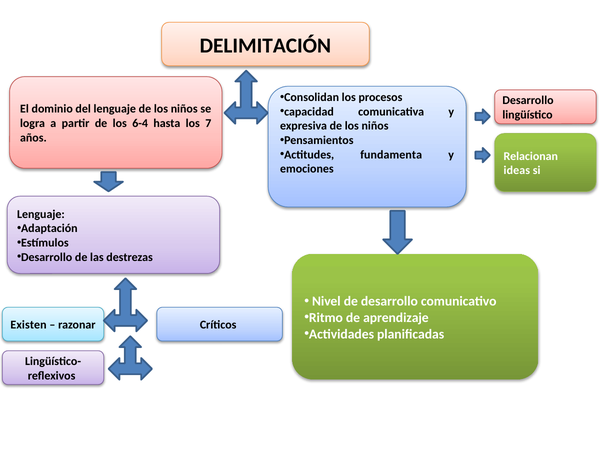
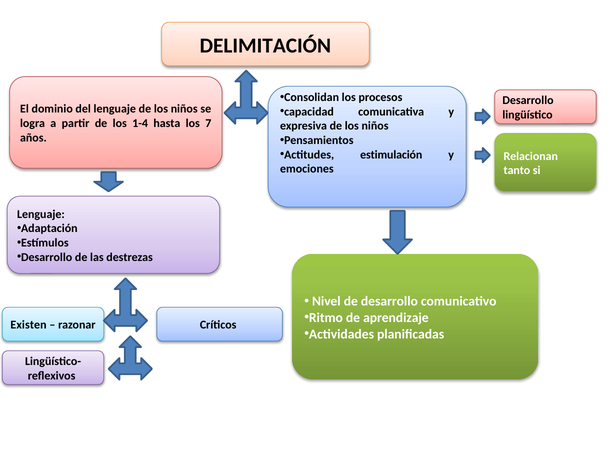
6-4: 6-4 -> 1-4 (140, 123)
fundamenta: fundamenta -> estimulación (391, 155)
ideas: ideas -> tanto (517, 170)
